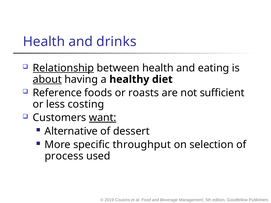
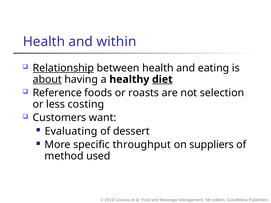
drinks: drinks -> within (116, 42)
diet underline: none -> present (162, 79)
sufficient: sufficient -> selection (222, 93)
want underline: present -> none (103, 118)
Alternative: Alternative -> Evaluating (71, 131)
selection: selection -> suppliers (212, 145)
process: process -> method (64, 156)
